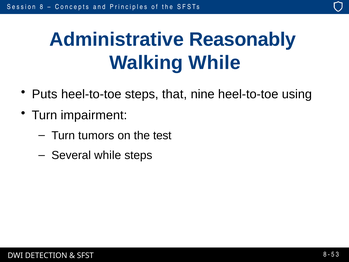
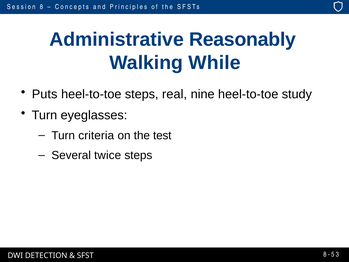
that: that -> real (175, 94)
using: using -> study (297, 94)
impairment: impairment -> eyeglasses (94, 115)
tumors: tumors -> criteria (96, 135)
Several while: while -> twice (108, 155)
